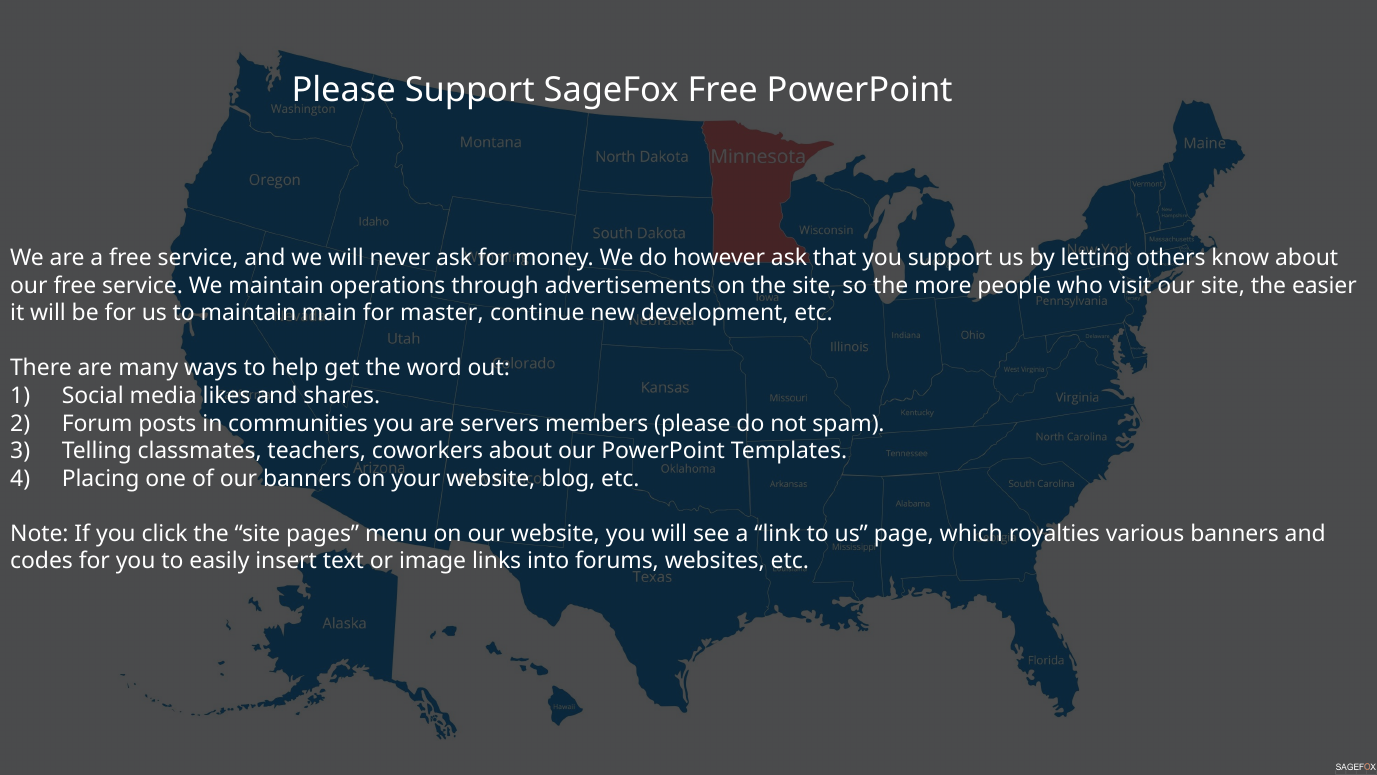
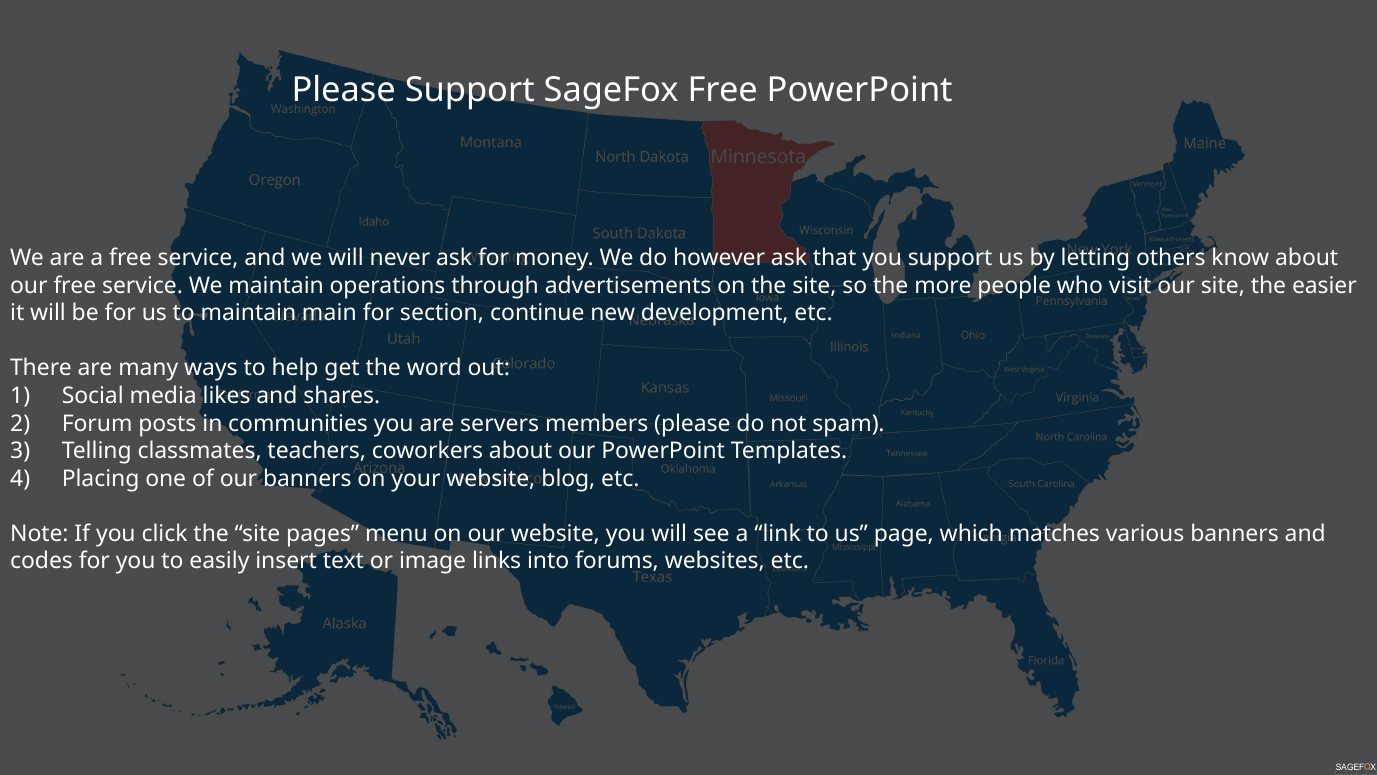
master: master -> section (442, 313)
royalties: royalties -> matches (1054, 533)
